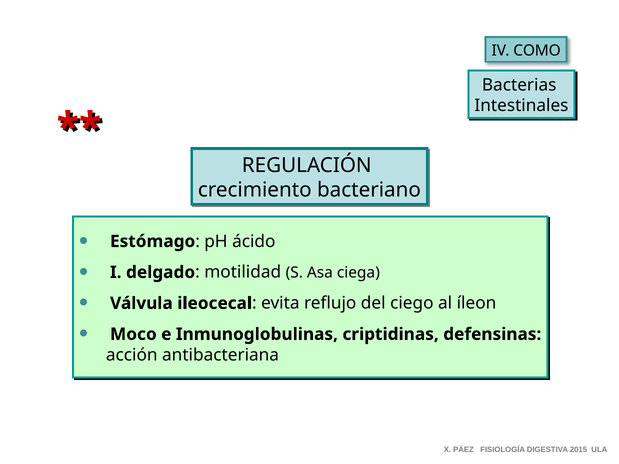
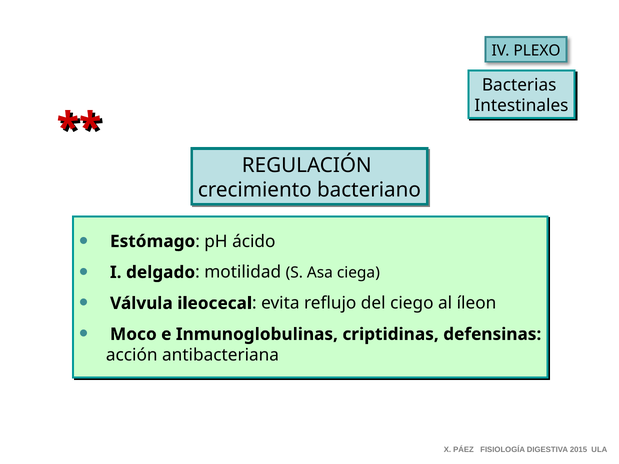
COMO: COMO -> PLEXO (537, 51)
